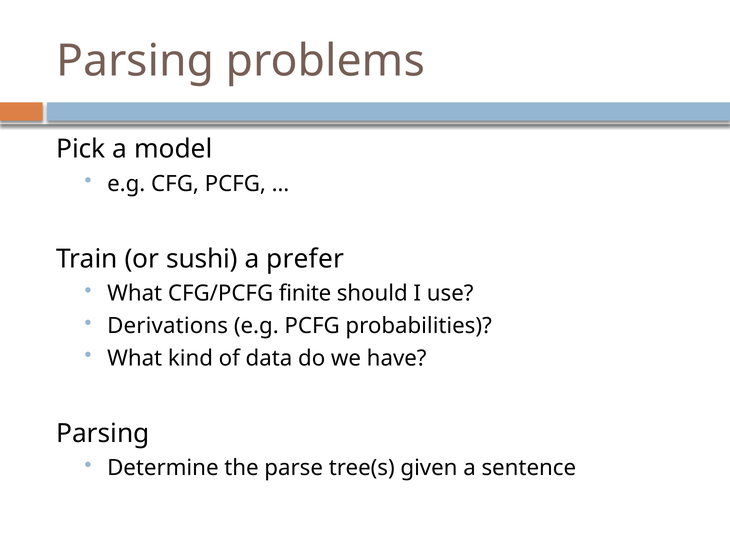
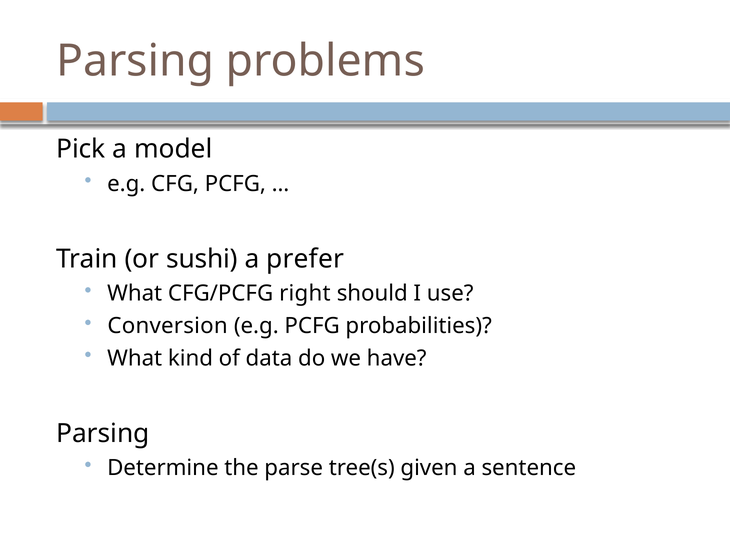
finite: finite -> right (305, 293)
Derivations: Derivations -> Conversion (168, 326)
